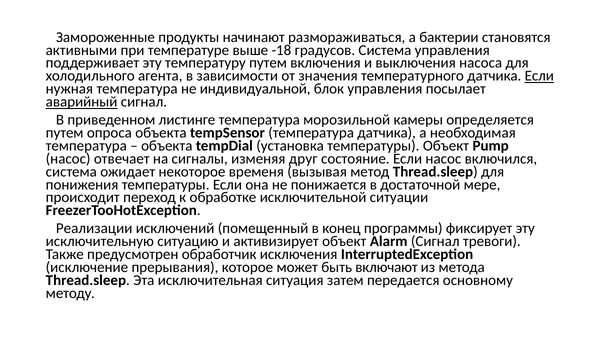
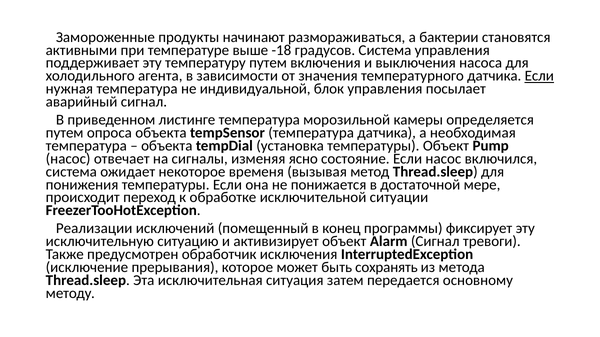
аварийный underline: present -> none (82, 102)
друг: друг -> ясно (303, 159)
включают: включают -> сохранять (386, 268)
